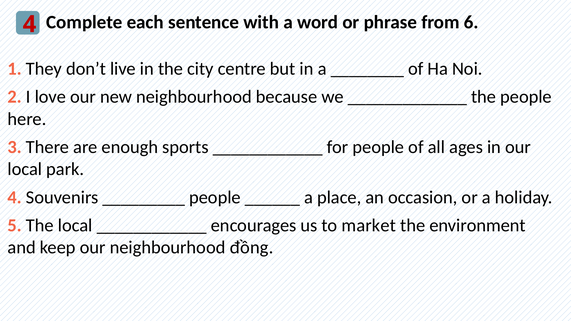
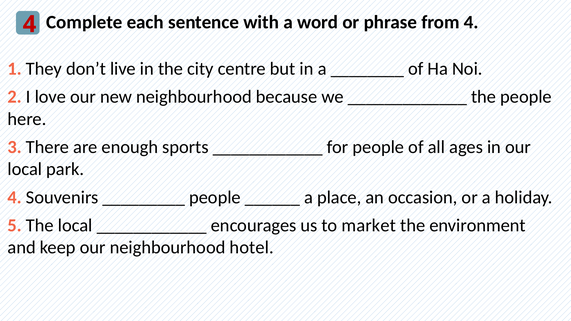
from 6: 6 -> 4 (471, 22)
đồng: đồng -> hotel (252, 248)
